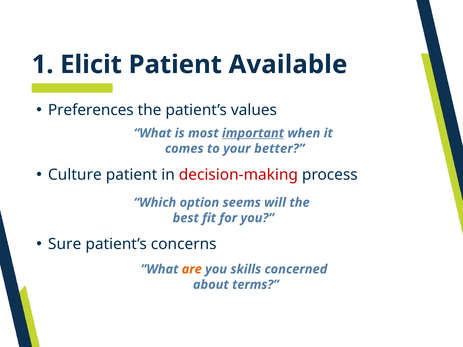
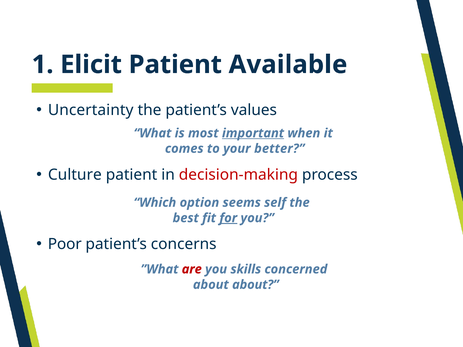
Preferences: Preferences -> Uncertainty (91, 110)
will: will -> self (275, 203)
for underline: none -> present (228, 218)
Sure: Sure -> Poor (65, 244)
are colour: orange -> red (192, 269)
about terms: terms -> about (255, 285)
